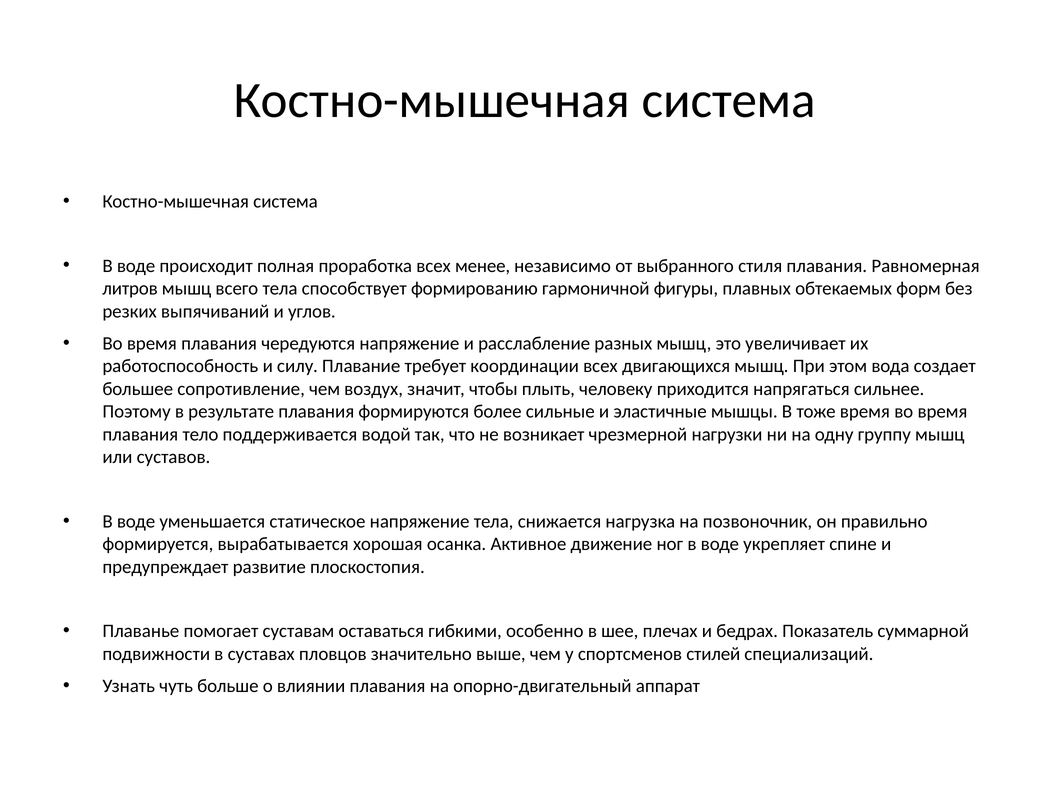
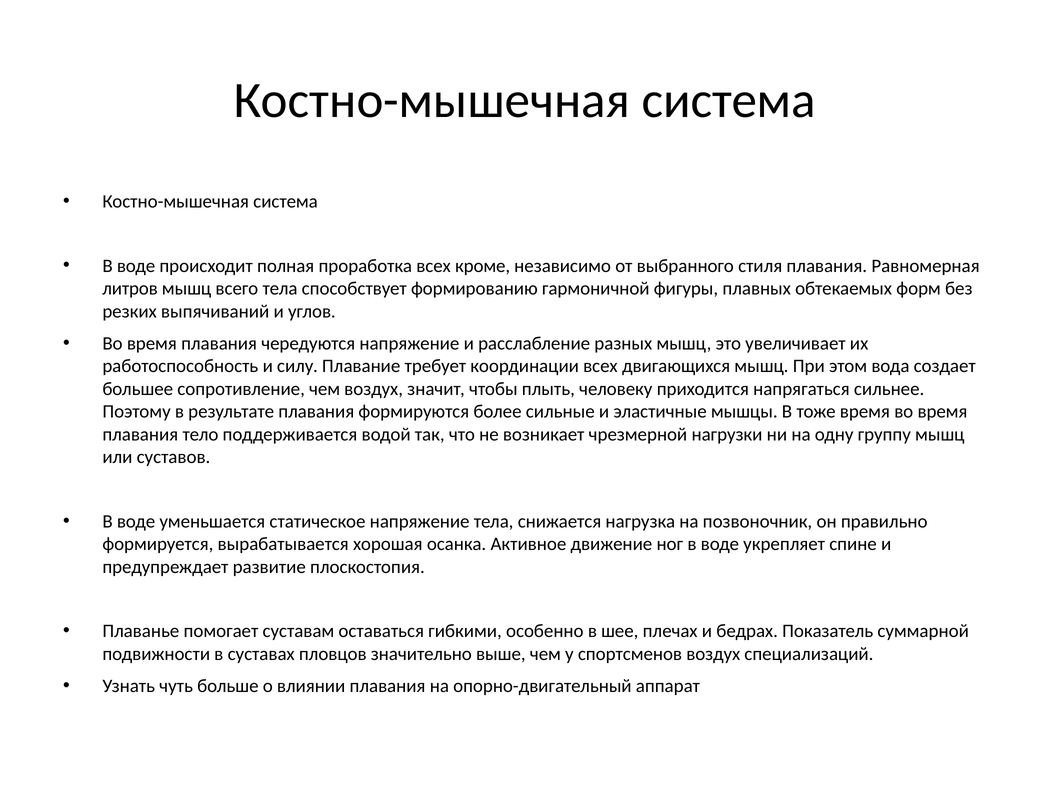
менее: менее -> кроме (483, 266)
спортсменов стилей: стилей -> воздух (713, 654)
